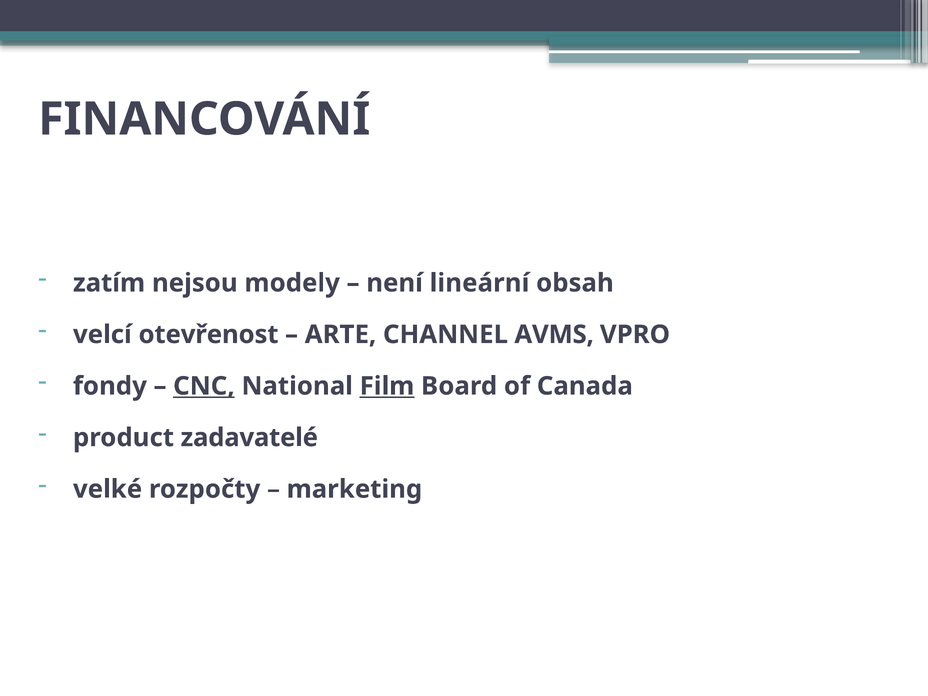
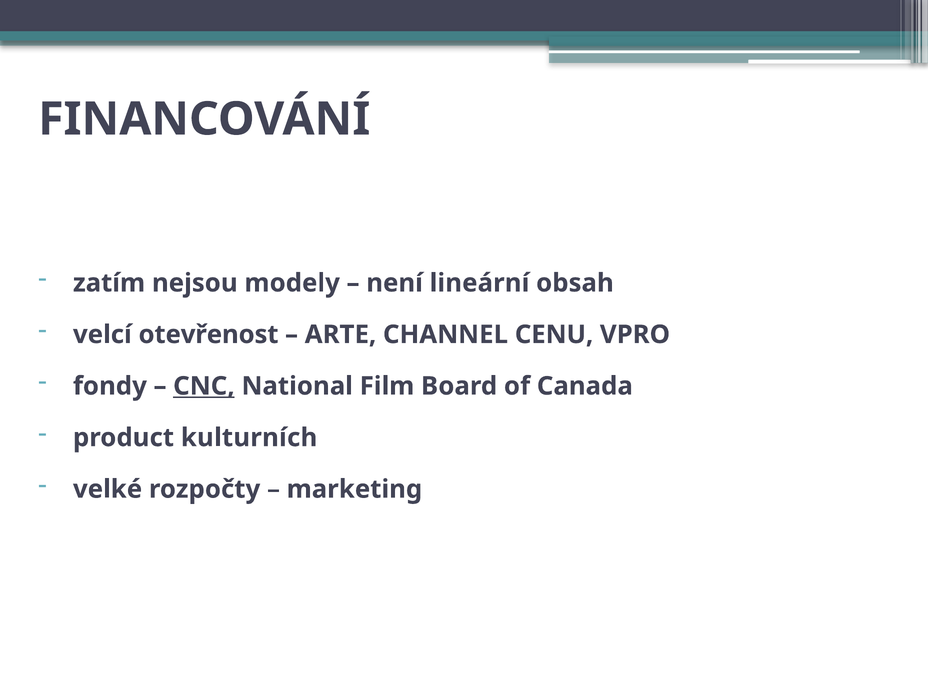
AVMS: AVMS -> CENU (554, 335)
Film underline: present -> none (387, 386)
zadavatelé: zadavatelé -> kulturních (249, 438)
